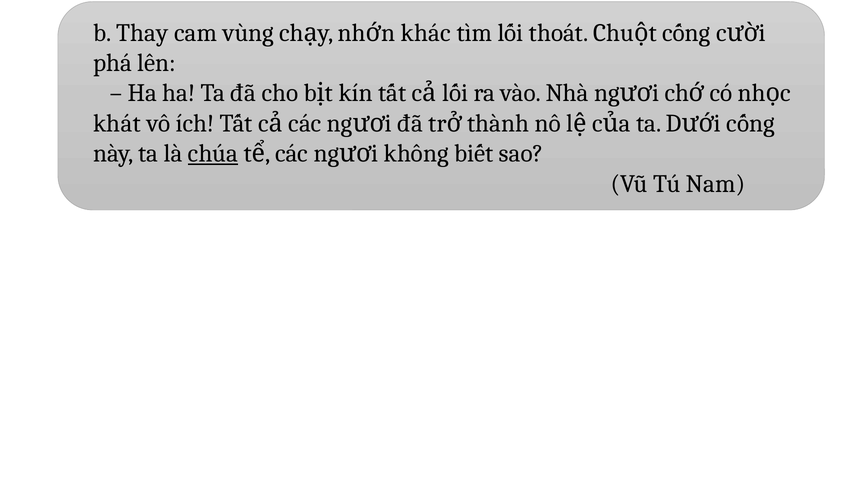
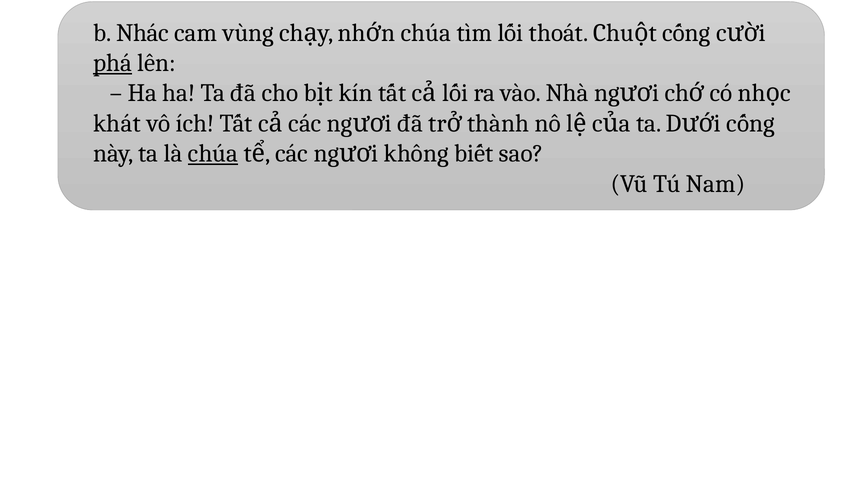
Thay: Thay -> Nhác (143, 33)
khác: khác -> chúa (426, 33)
phá underline: none -> present (112, 63)
